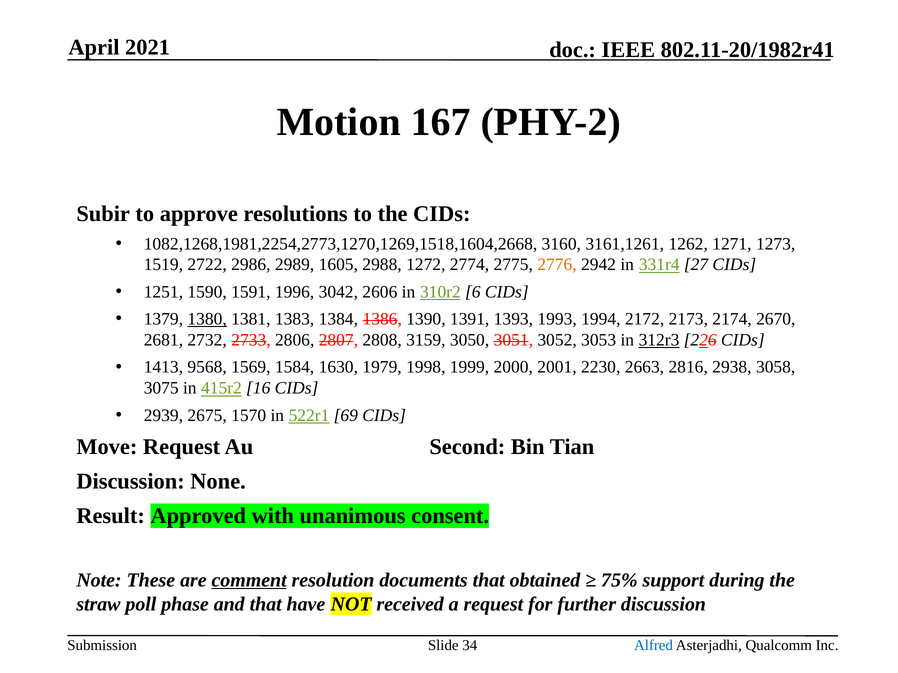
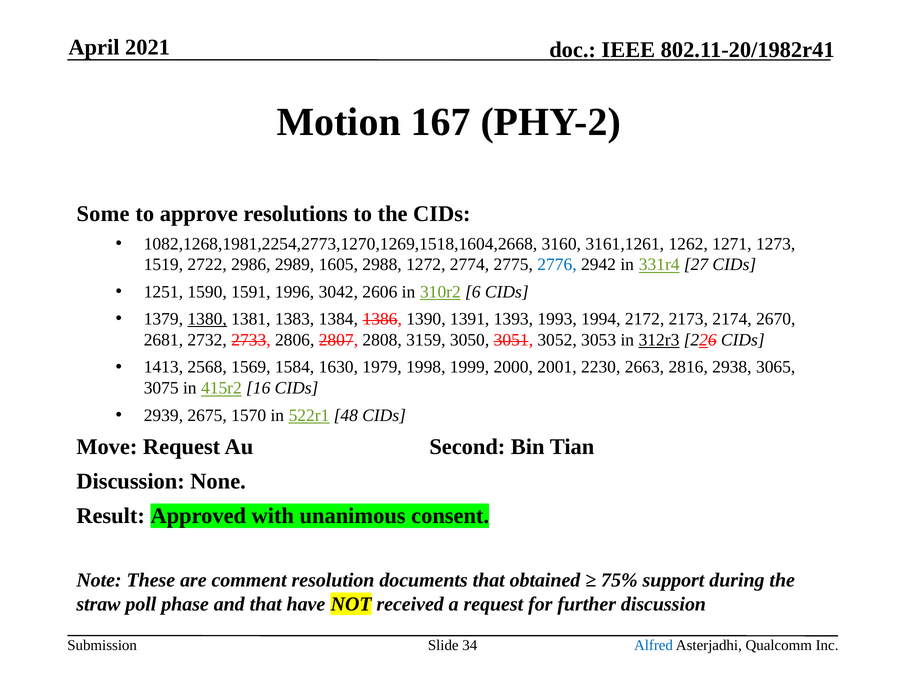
Subir: Subir -> Some (103, 214)
2776 colour: orange -> blue (557, 265)
9568: 9568 -> 2568 (207, 367)
3058: 3058 -> 3065 (776, 367)
69: 69 -> 48 (346, 416)
comment underline: present -> none (249, 580)
